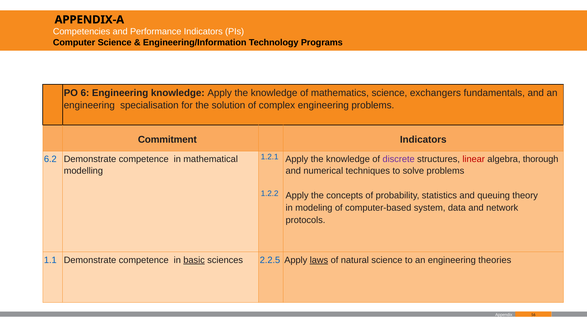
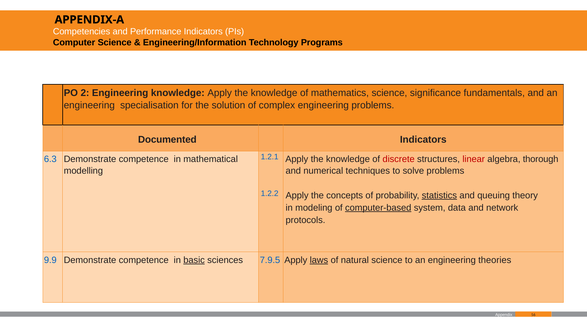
6: 6 -> 2 (85, 93)
exchangers: exchangers -> significance (435, 93)
Commitment: Commitment -> Documented (167, 140)
6.2: 6.2 -> 6.3 (50, 159)
discrete colour: purple -> red (399, 159)
statistics underline: none -> present (439, 196)
computer-based underline: none -> present (378, 208)
1.1: 1.1 -> 9.9 (50, 260)
2.2.5: 2.2.5 -> 7.9.5 (270, 260)
